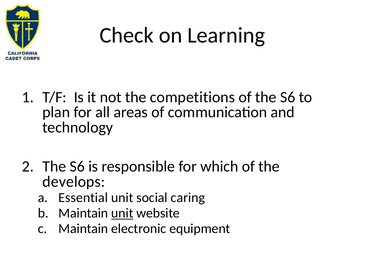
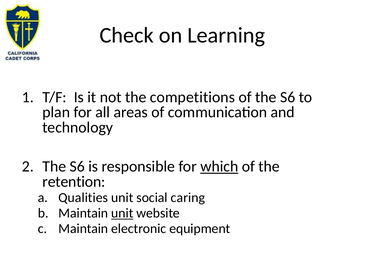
which underline: none -> present (219, 166)
develops: develops -> retention (74, 181)
Essential: Essential -> Qualities (83, 198)
